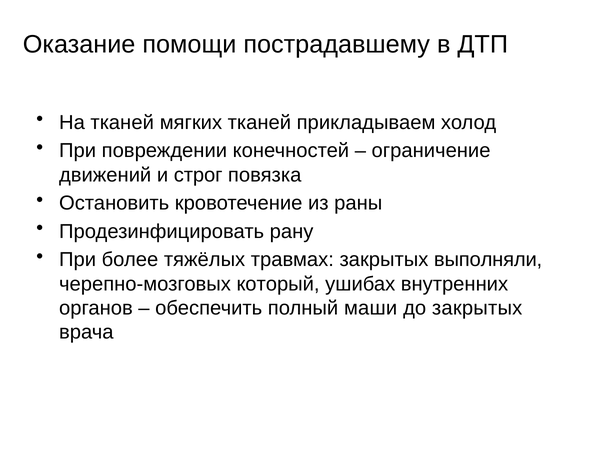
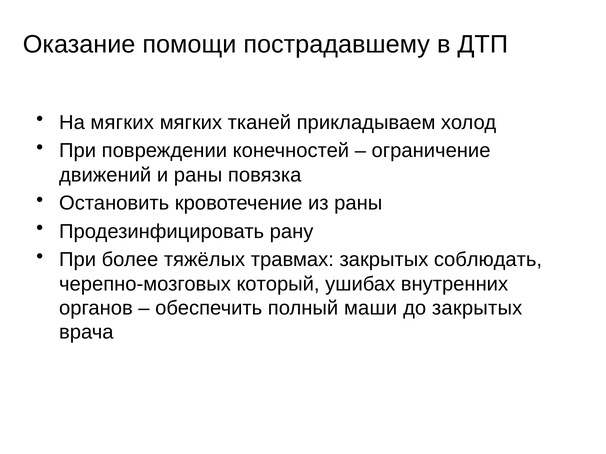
На тканей: тканей -> мягких (122, 123)
и строг: строг -> раны (198, 175)
выполняли: выполняли -> соблюдать (488, 260)
